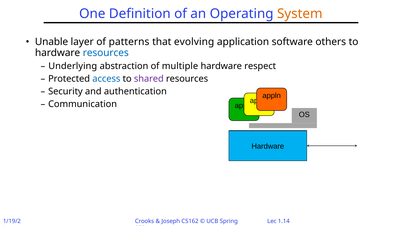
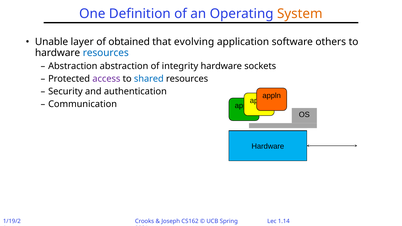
patterns: patterns -> obtained (129, 42)
Underlying: Underlying -> Abstraction (73, 66)
multiple: multiple -> integrity (180, 66)
respect: respect -> sockets (260, 66)
access colour: blue -> purple (106, 79)
shared colour: purple -> blue (149, 79)
